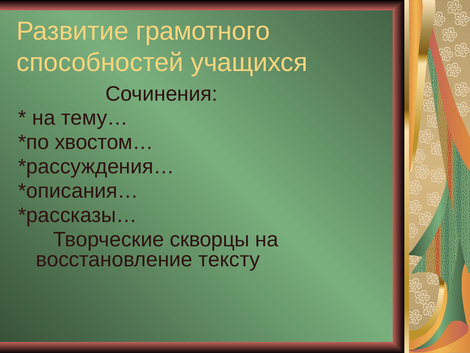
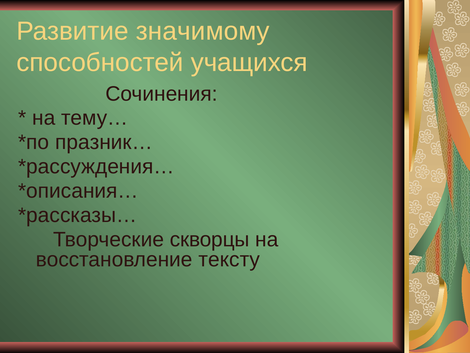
грамотного: грамотного -> значимому (203, 31)
хвостом…: хвостом… -> празник… (104, 142)
